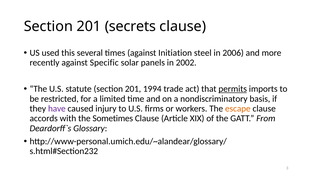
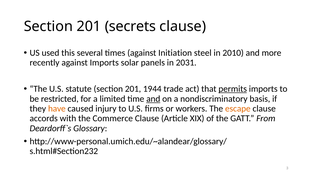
2006: 2006 -> 2010 (233, 53)
against Specific: Specific -> Imports (104, 63)
2002: 2002 -> 2031 (186, 63)
1994: 1994 -> 1944 (152, 89)
and underline: none -> present (153, 98)
have colour: purple -> orange (57, 108)
Sometimes: Sometimes -> Commerce (113, 118)
